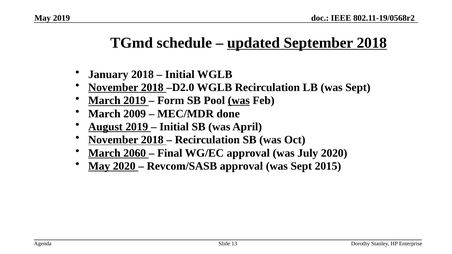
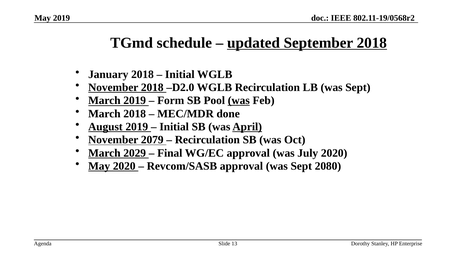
March 2009: 2009 -> 2018 (135, 114)
April underline: none -> present (247, 127)
2018: 2018 -> 2079 (152, 140)
2060: 2060 -> 2029 (135, 153)
2015: 2015 -> 2080 (328, 166)
